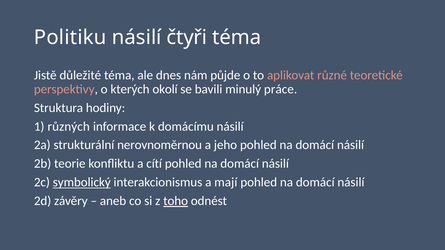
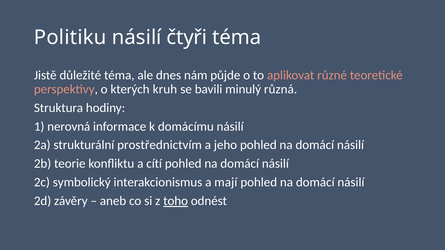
okolí: okolí -> kruh (165, 89)
práce: práce -> různá (281, 89)
různých: různých -> nerovná (69, 127)
nerovnoměrnou: nerovnoměrnou -> prostřednictvím (160, 145)
symbolický underline: present -> none (82, 183)
